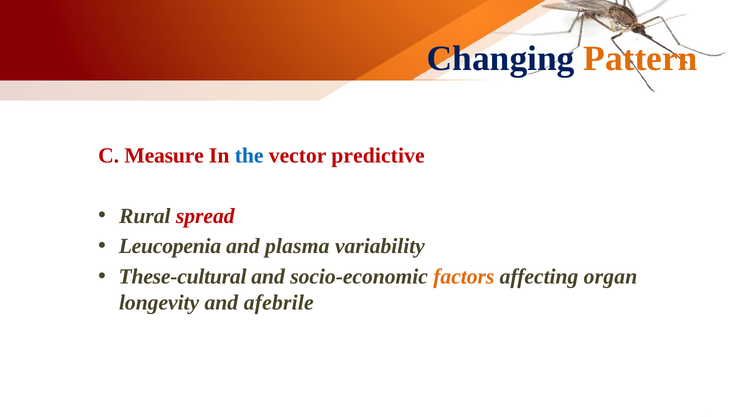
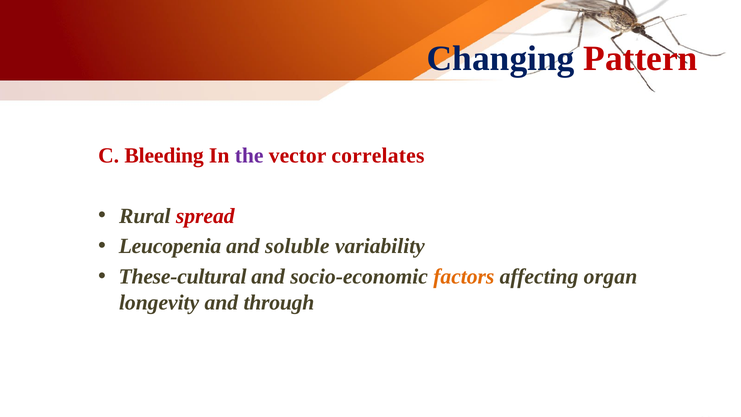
Pattern colour: orange -> red (641, 58)
Measure: Measure -> Bleeding (164, 155)
the colour: blue -> purple (249, 155)
predictive: predictive -> correlates (378, 155)
plasma: plasma -> soluble (297, 246)
afebrile: afebrile -> through (279, 302)
